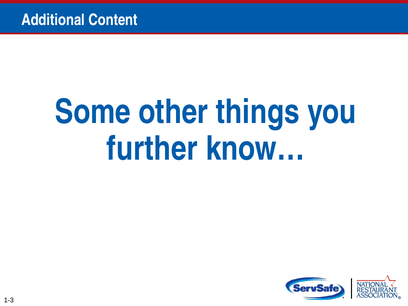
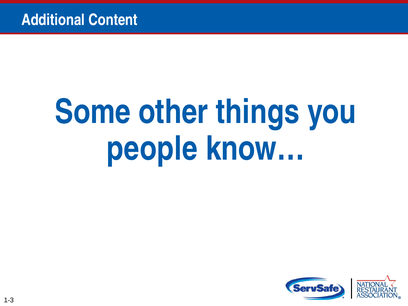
further: further -> people (152, 149)
